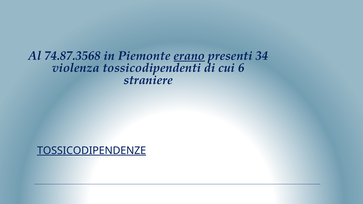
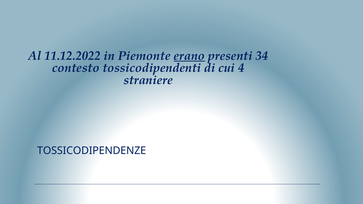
74.87.3568: 74.87.3568 -> 11.12.2022 (72, 56)
violenza: violenza -> contesto (76, 68)
6: 6 -> 4 (241, 68)
TOSSICODIPENDENZE underline: present -> none (92, 151)
